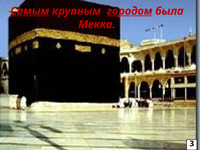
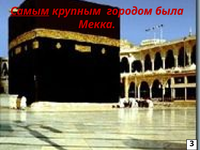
городом underline: present -> none (130, 11)
